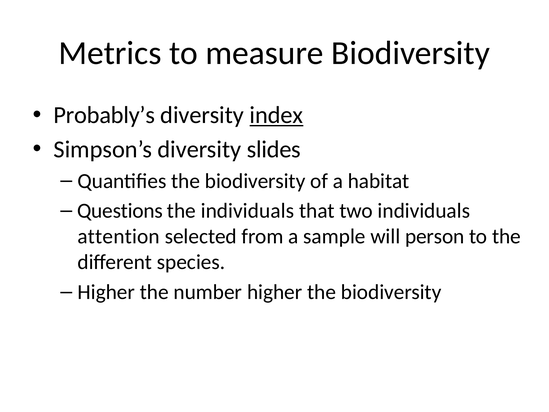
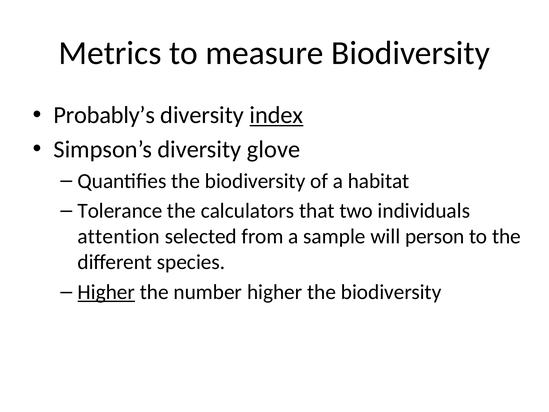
slides: slides -> glove (274, 149)
Questions: Questions -> Tolerance (120, 211)
the individuals: individuals -> calculators (247, 211)
Higher underline: none -> present (106, 292)
